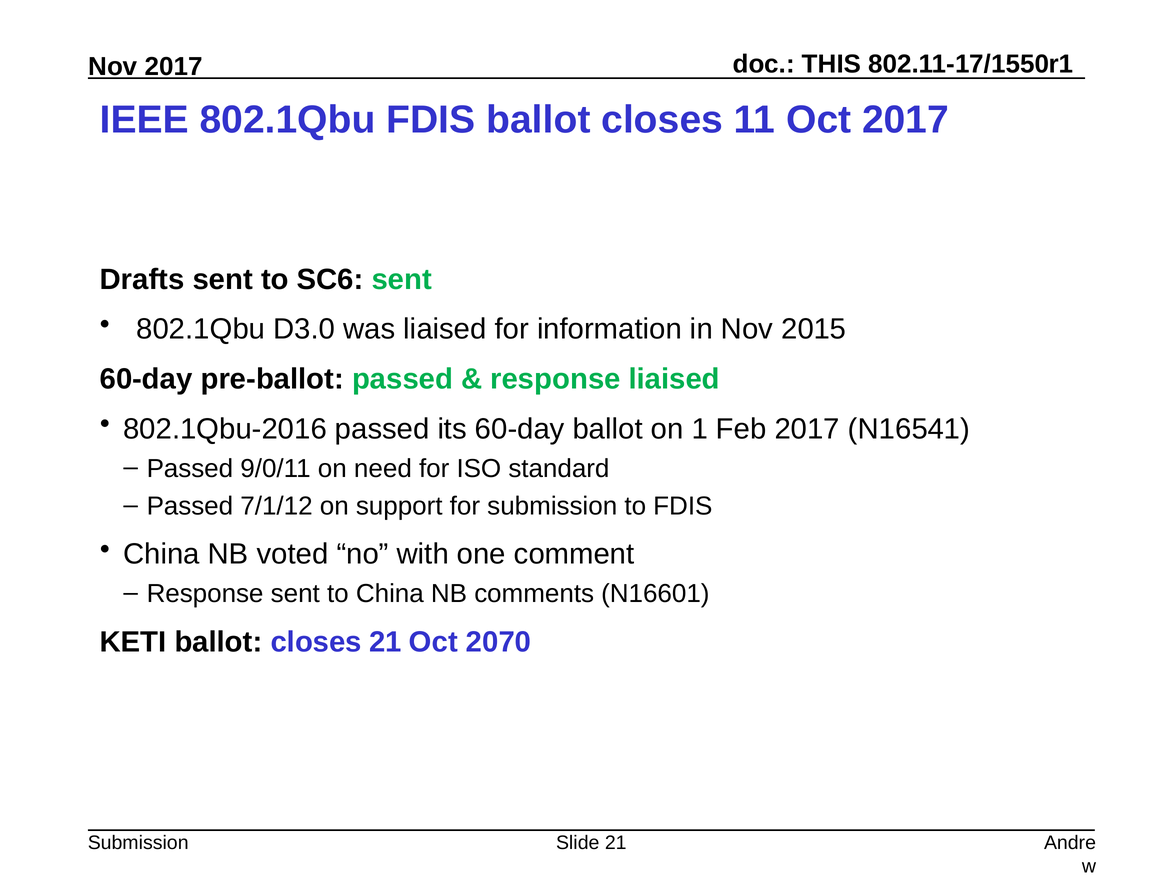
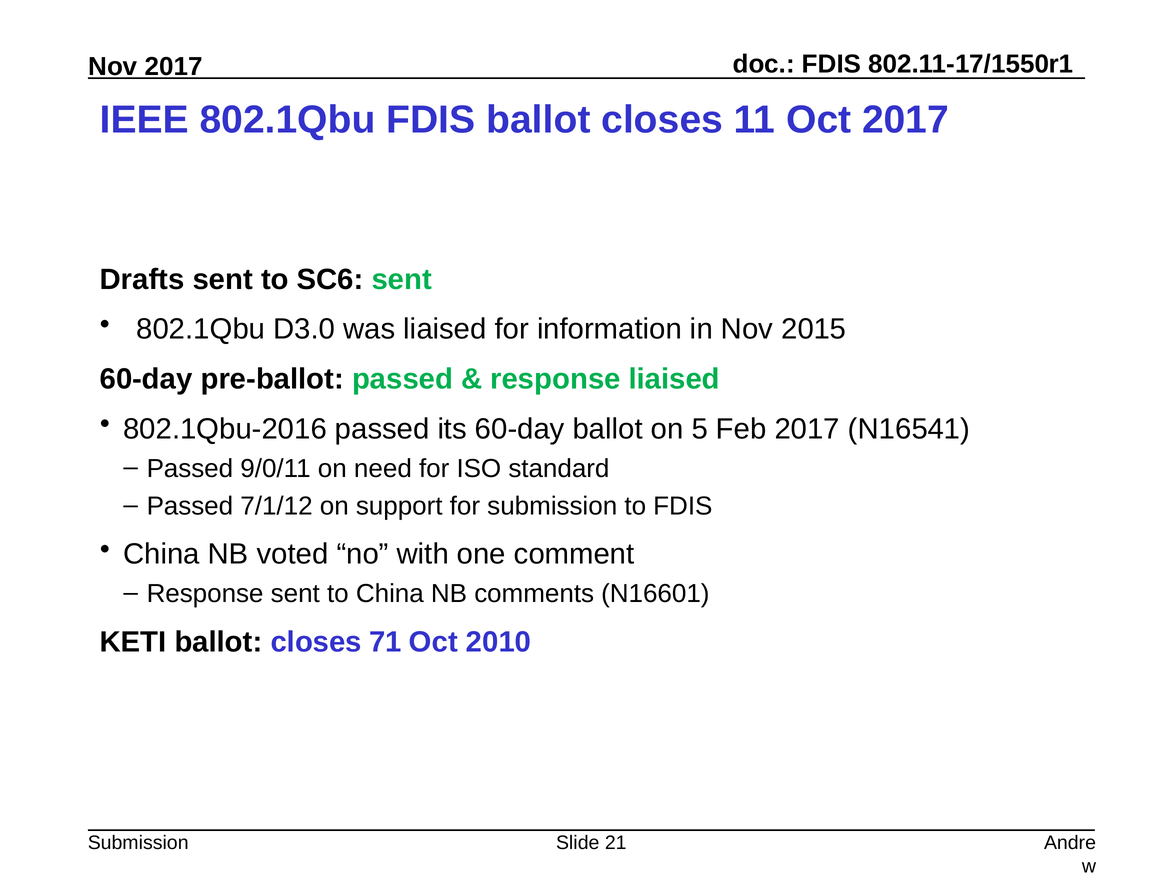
THIS: THIS -> FDIS (832, 64)
1: 1 -> 5 (700, 429)
closes 21: 21 -> 71 (386, 642)
2070: 2070 -> 2010 (499, 642)
